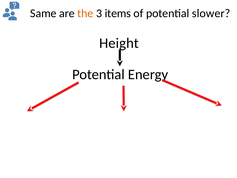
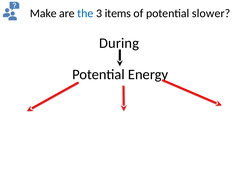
Same: Same -> Make (43, 13)
the colour: orange -> blue (85, 13)
Height: Height -> During (119, 43)
